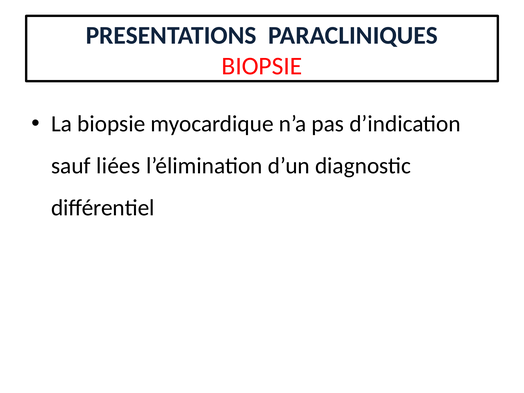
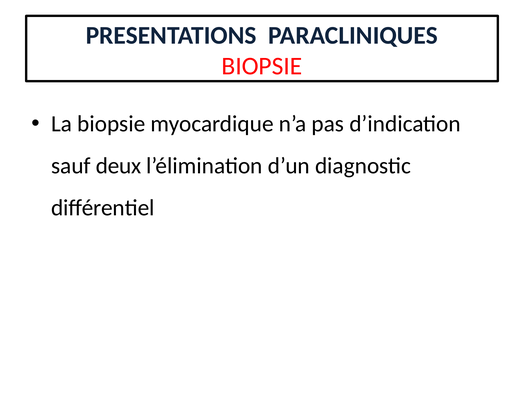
liées: liées -> deux (118, 166)
